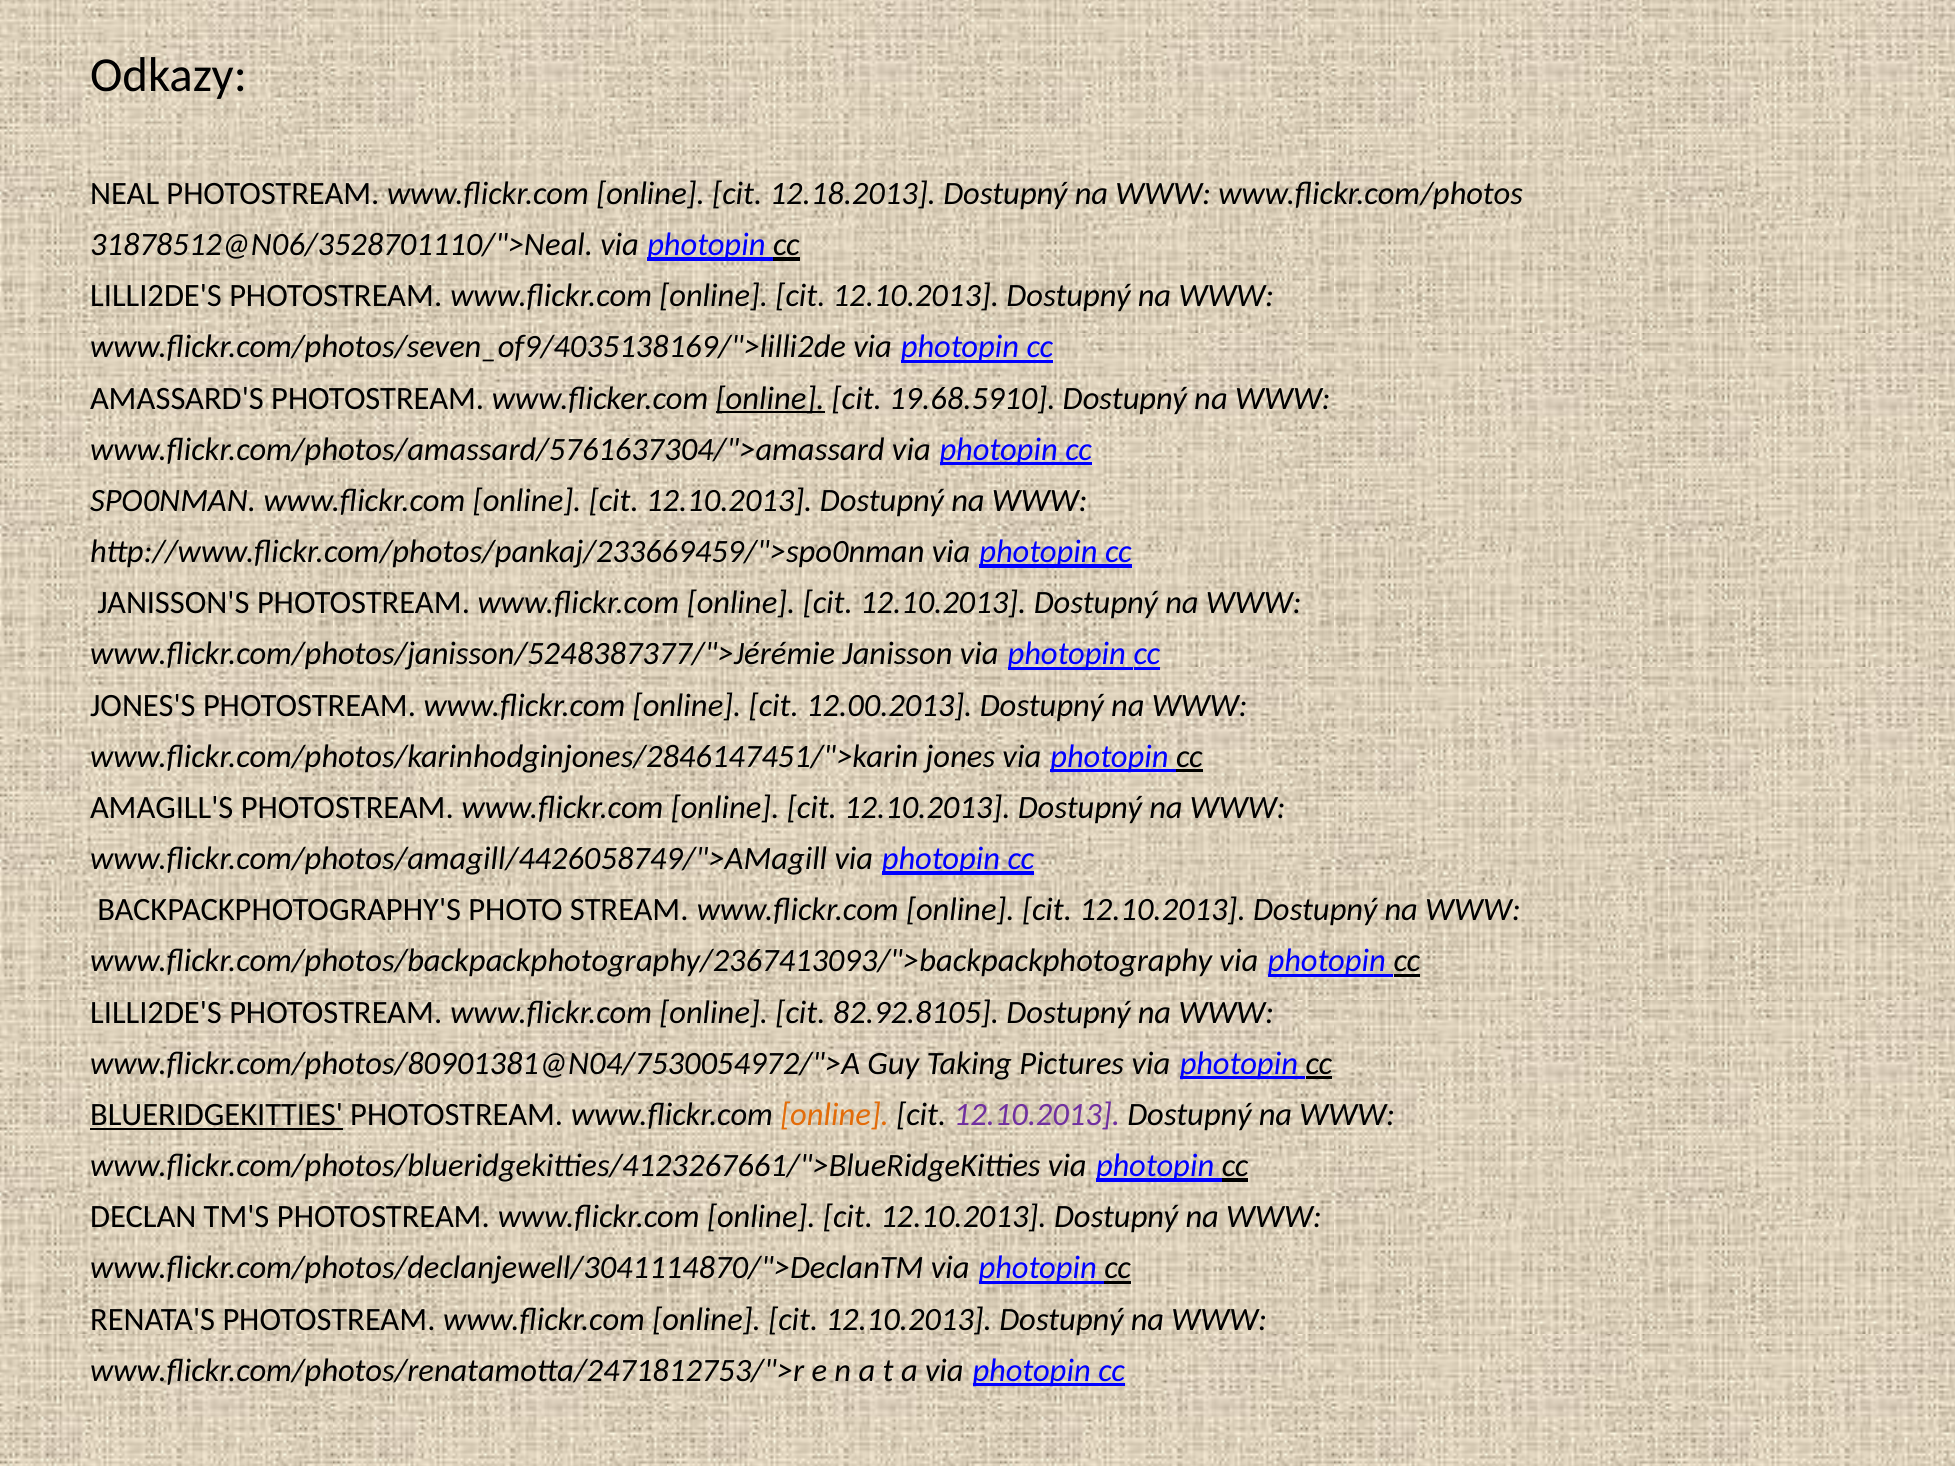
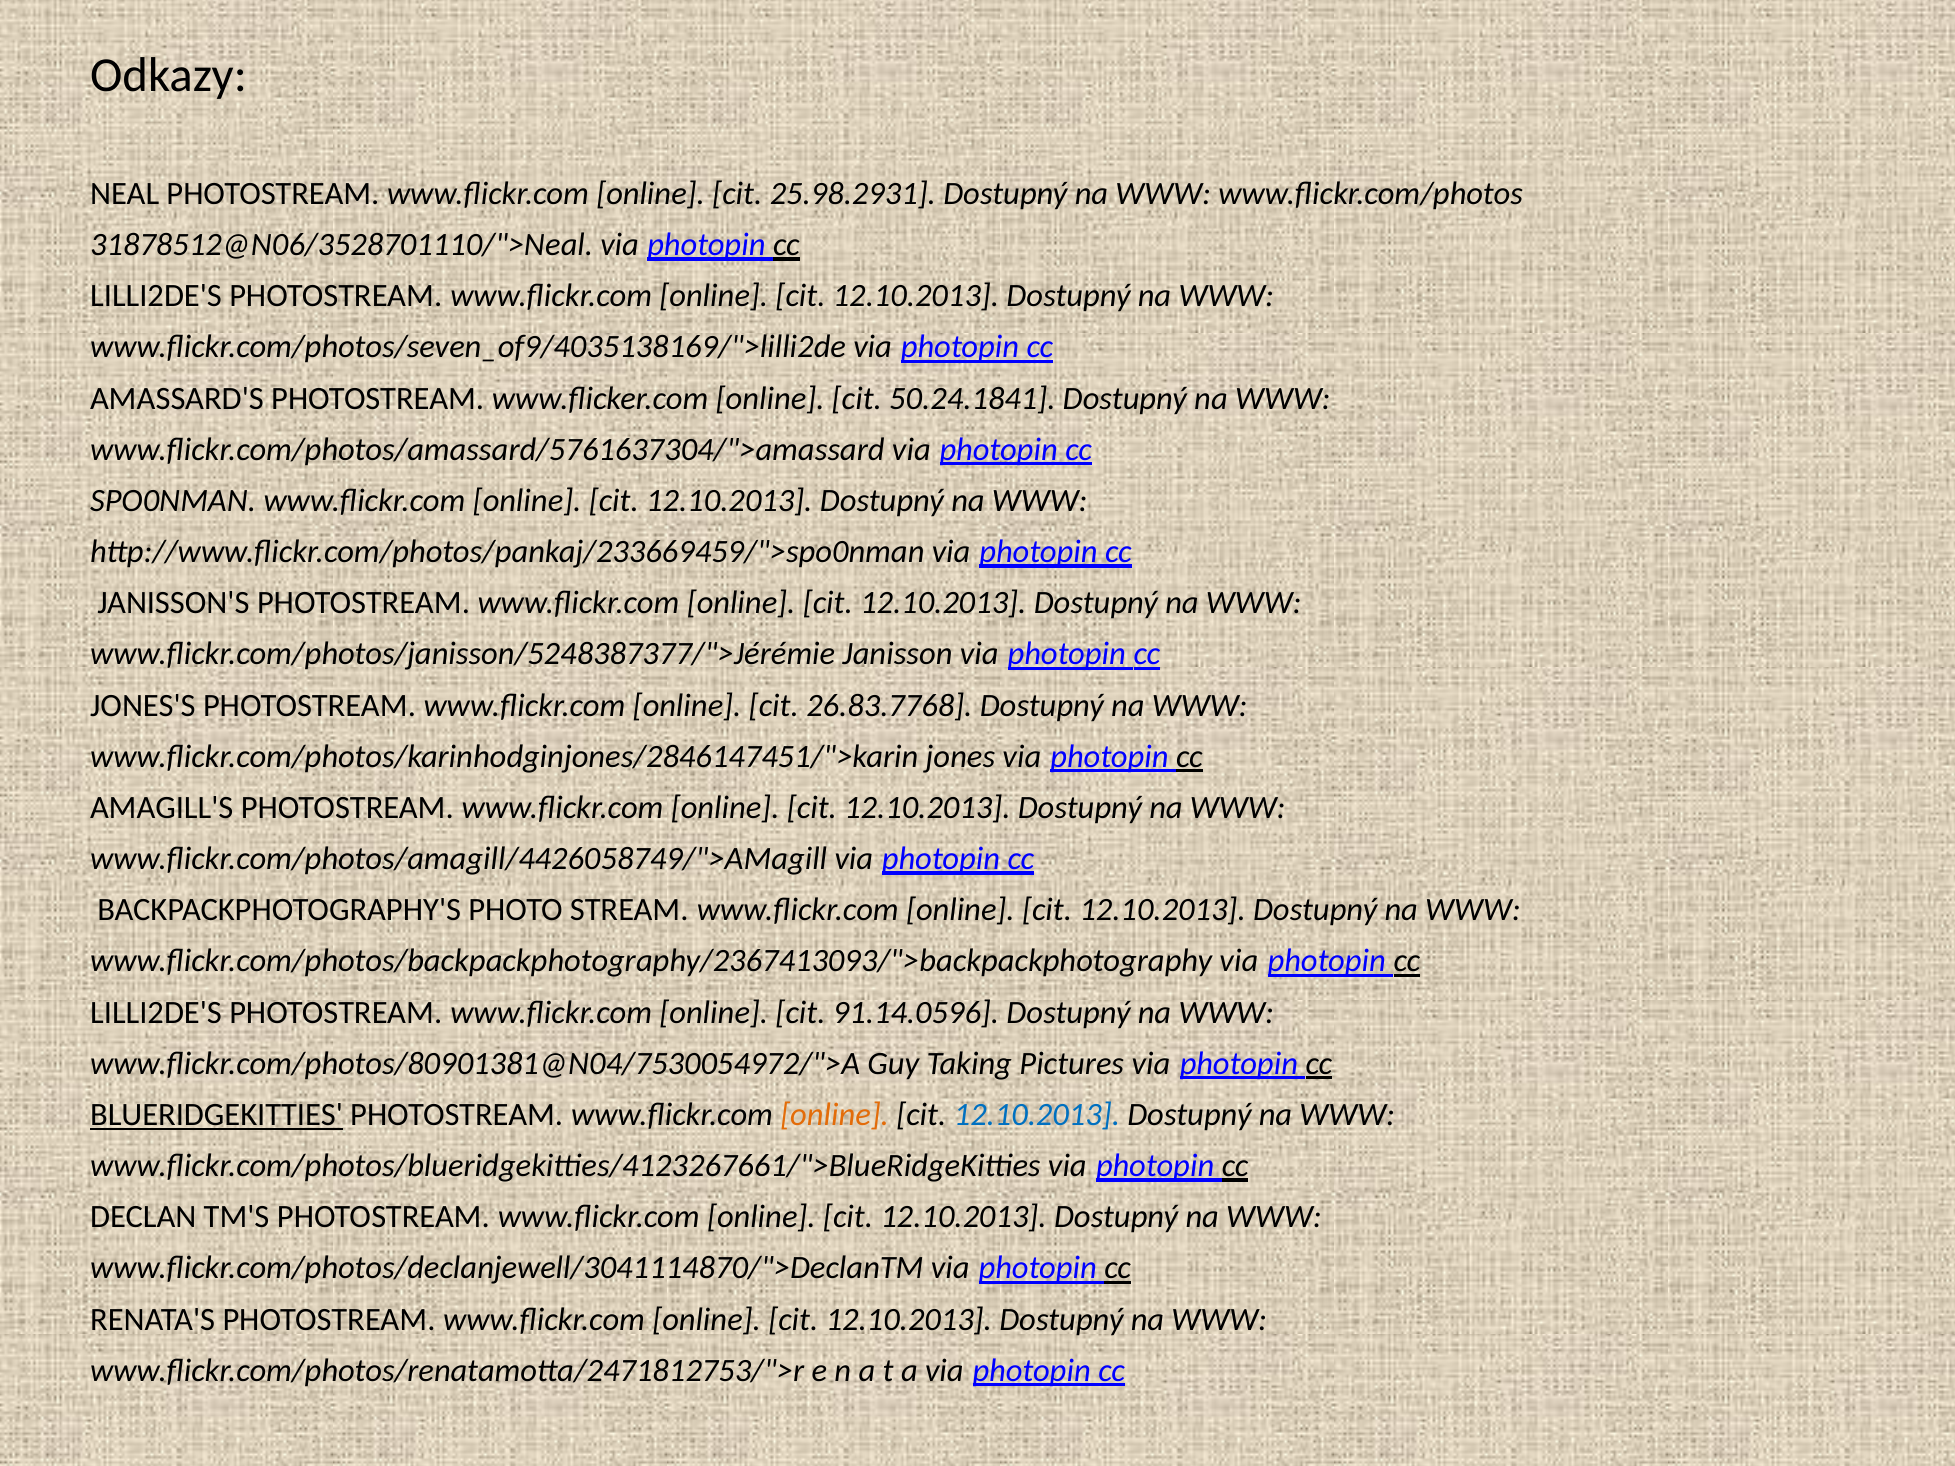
12.18.2013: 12.18.2013 -> 25.98.2931 (853, 194)
online underline: present -> none (770, 398)
19.68.5910: 19.68.5910 -> 50.24.1841 (972, 398)
12.00.2013: 12.00.2013 -> 26.83.7768 (889, 706)
82.92.8105: 82.92.8105 -> 91.14.0596 (916, 1013)
12.10.2013 colour: purple -> blue (1037, 1115)
